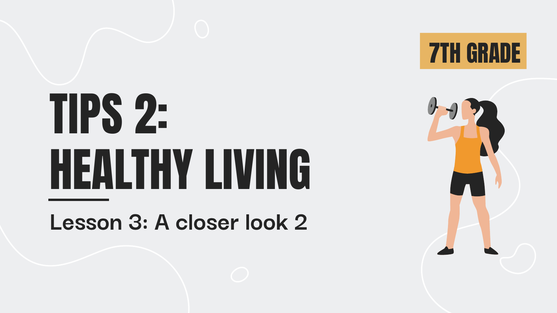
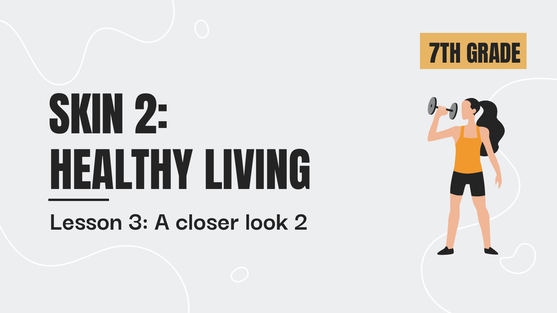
TIPS: TIPS -> SKIN (87, 118)
